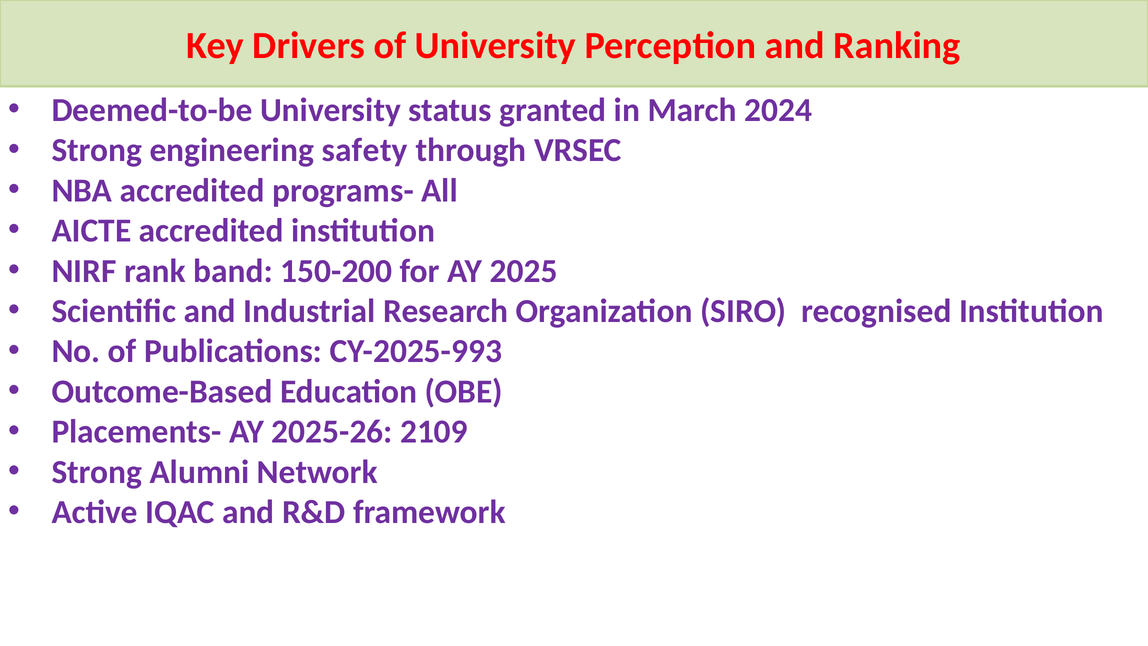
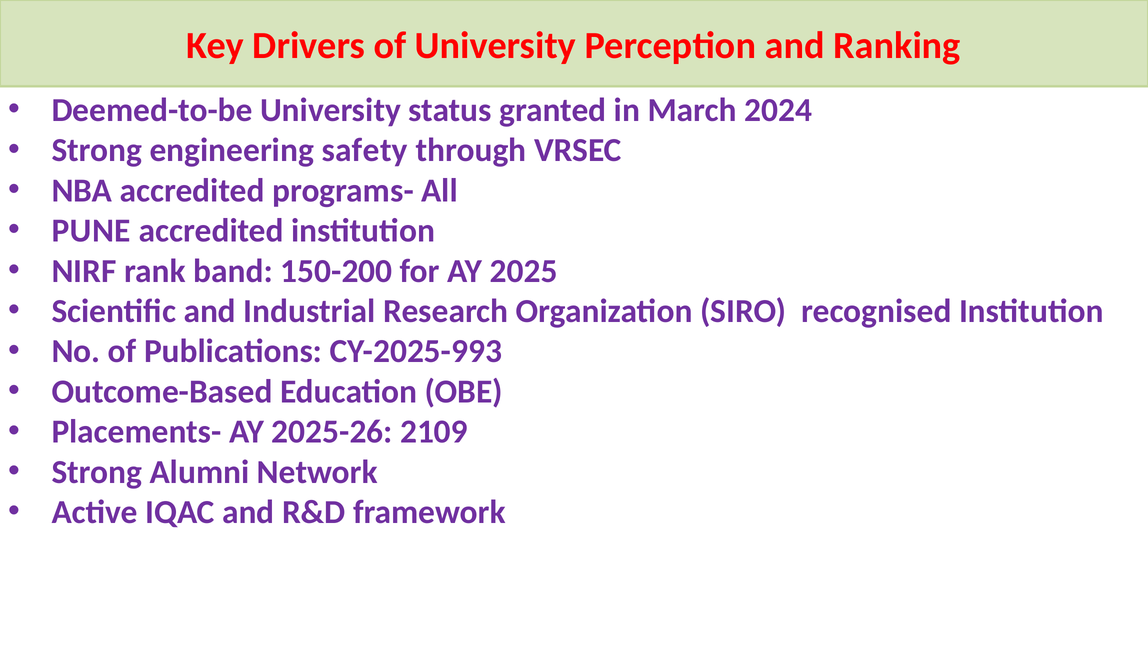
AICTE: AICTE -> PUNE (91, 231)
